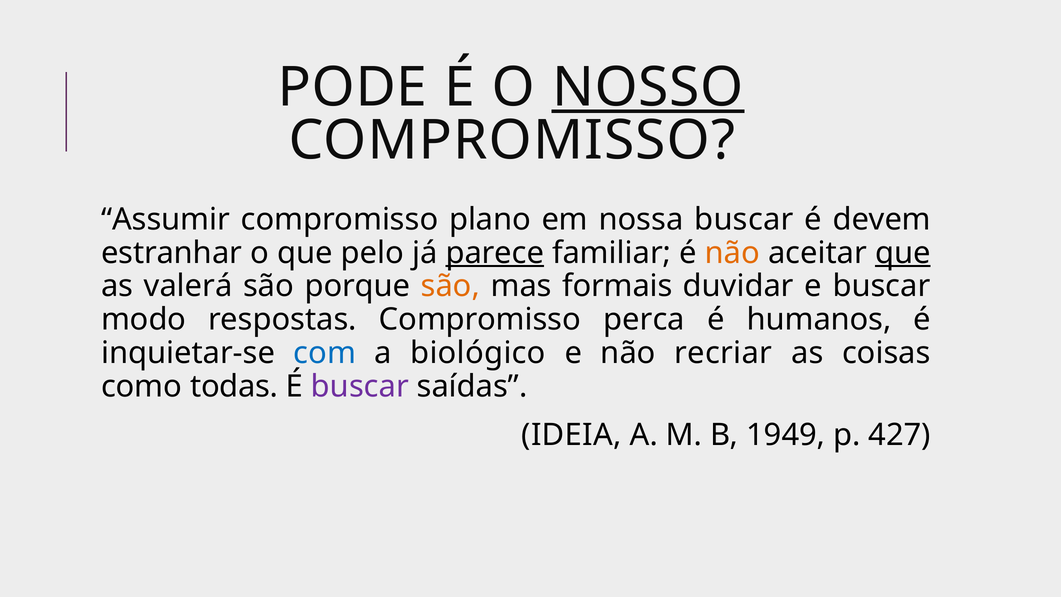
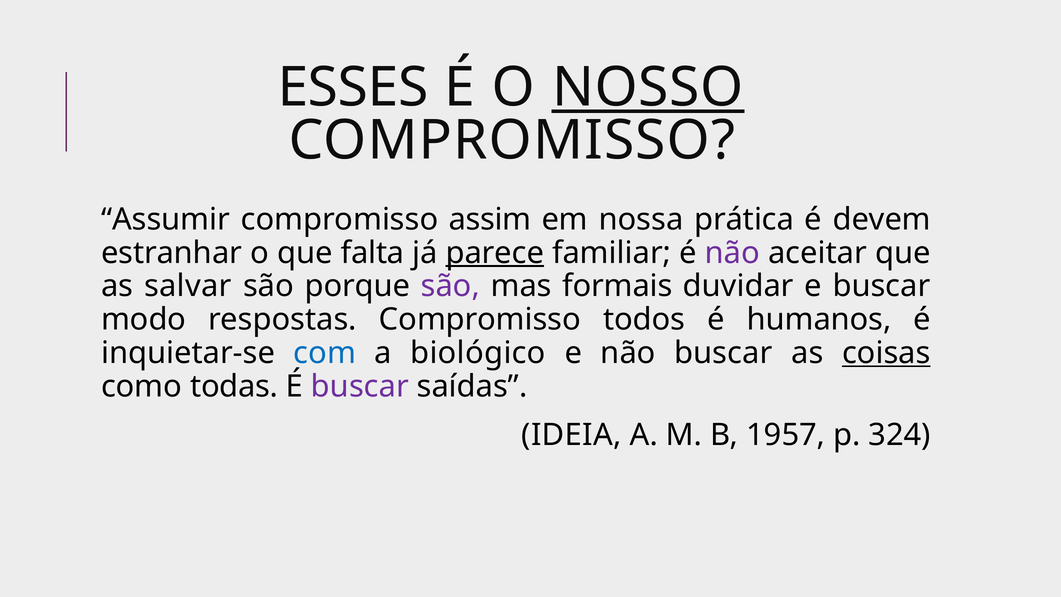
PODE: PODE -> ESSES (353, 87)
plano: plano -> assim (490, 219)
nossa buscar: buscar -> prática (744, 219)
pelo: pelo -> falta (373, 253)
não colour: orange -> purple (732, 253)
que underline: present -> none (903, 253)
valerá: valerá -> salvar (188, 286)
são colour: orange -> purple (450, 286)
perca: perca -> todos (644, 319)
não recriar: recriar -> buscar (723, 353)
coisas underline: none -> present (886, 353)
1949: 1949 -> 1957 (786, 435)
427: 427 -> 324 (900, 435)
